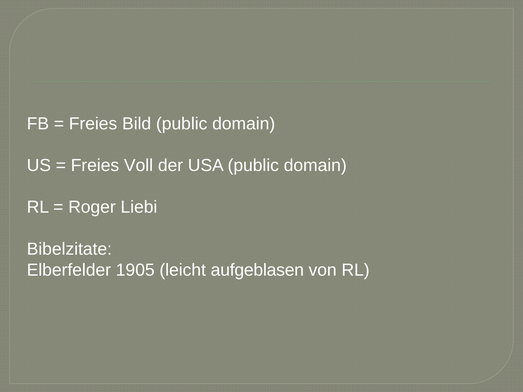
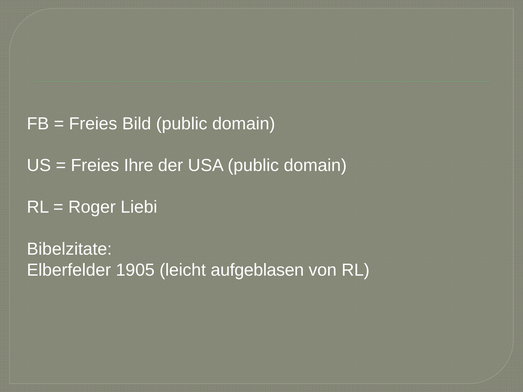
Voll: Voll -> Ihre (139, 166)
